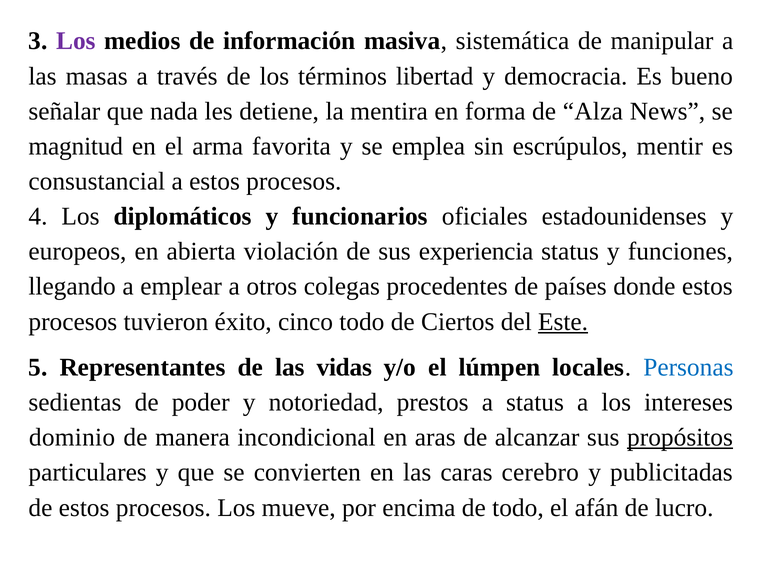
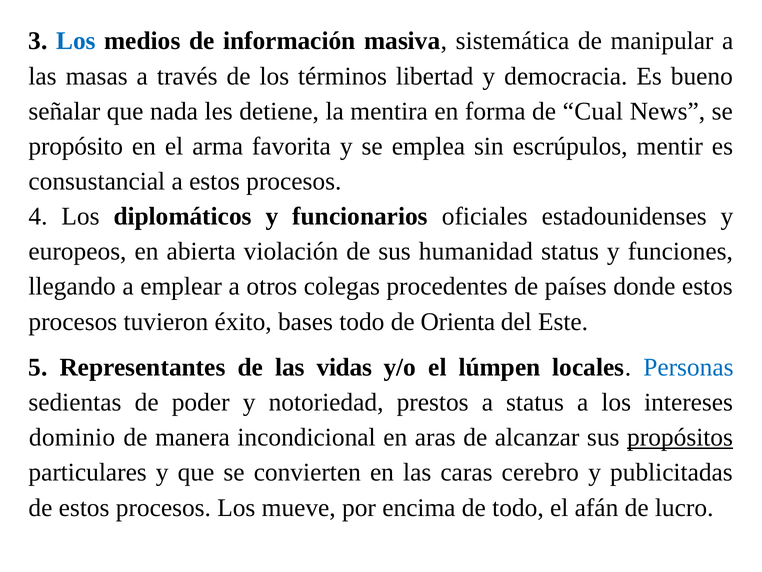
Los colour: purple -> blue (76, 41)
Alza: Alza -> Cual (593, 111)
magnitud: magnitud -> propósito (76, 146)
experiencia: experiencia -> humanidad (476, 251)
cinco: cinco -> bases (306, 321)
Ciertos: Ciertos -> Orienta (458, 321)
Este underline: present -> none (563, 321)
